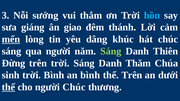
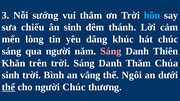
giáng: giáng -> chiếu (33, 27)
ân giao: giao -> sinh (73, 27)
mến underline: present -> none (11, 39)
Sáng colour: light green -> pink (111, 51)
Đừng: Đừng -> Khăn (13, 63)
an bình: bình -> vắng (90, 75)
thế Trên: Trên -> Ngôi (132, 75)
